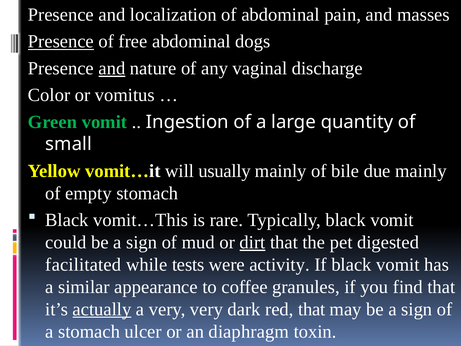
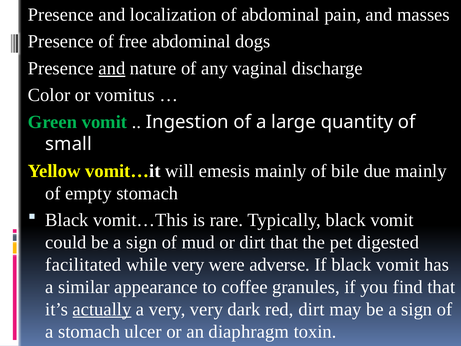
Presence underline: present -> none (61, 41)
usually: usually -> emesis (224, 171)
dirt underline: present -> none (252, 242)
while tests: tests -> very (188, 264)
activity: activity -> adverse (280, 264)
red that: that -> dirt (312, 309)
